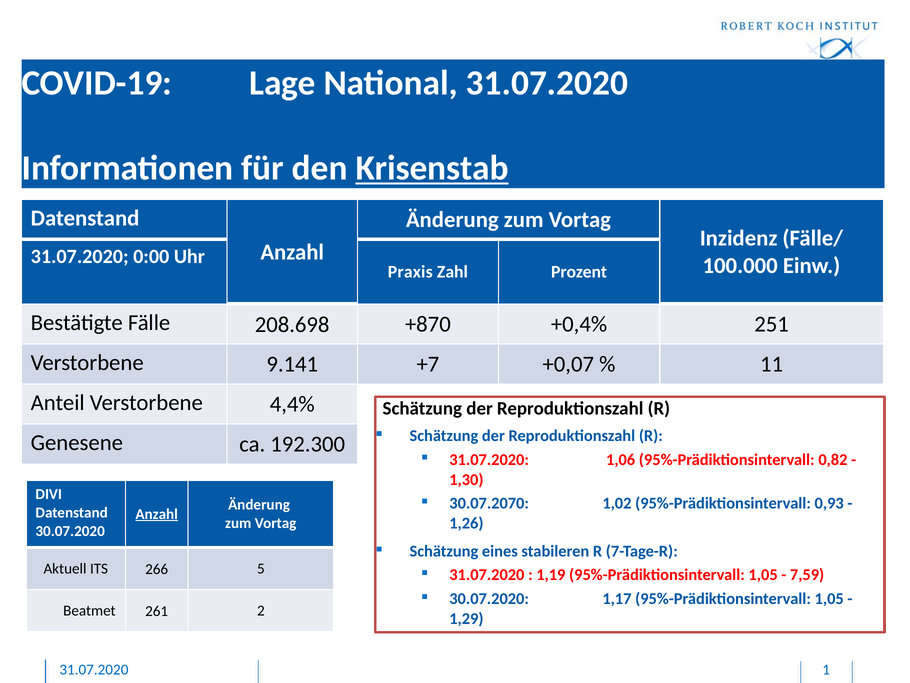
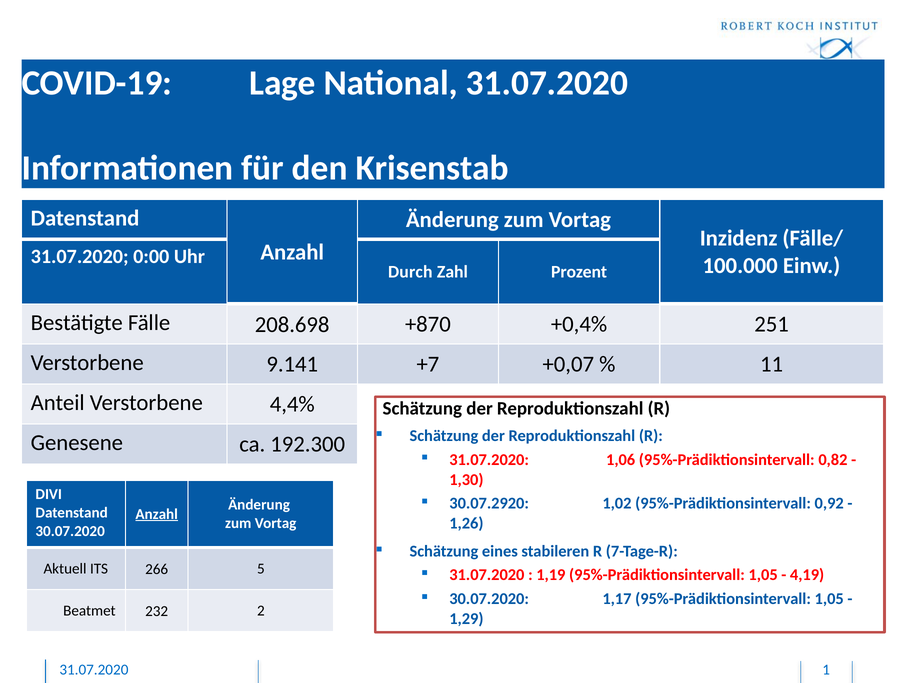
Krisenstab underline: present -> none (432, 168)
Praxis: Praxis -> Durch (410, 272)
30.07.2070: 30.07.2070 -> 30.07.2920 (489, 503)
0,93: 0,93 -> 0,92 (829, 503)
7,59: 7,59 -> 4,19 (807, 575)
261: 261 -> 232 (157, 611)
